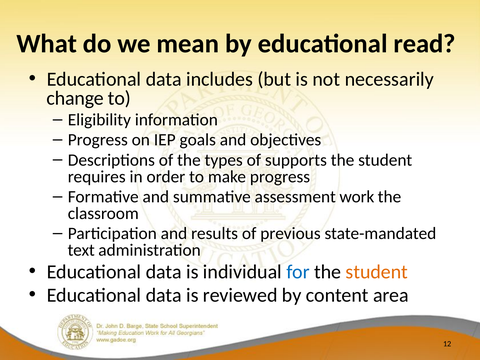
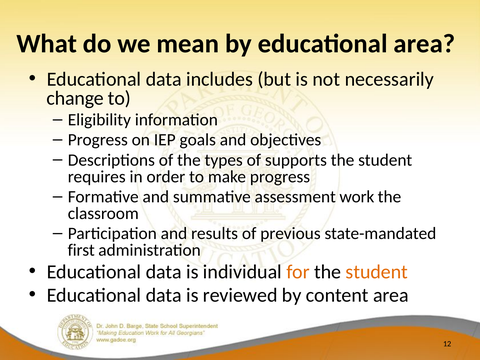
educational read: read -> area (424, 44)
text: text -> first (81, 250)
for colour: blue -> orange (298, 272)
